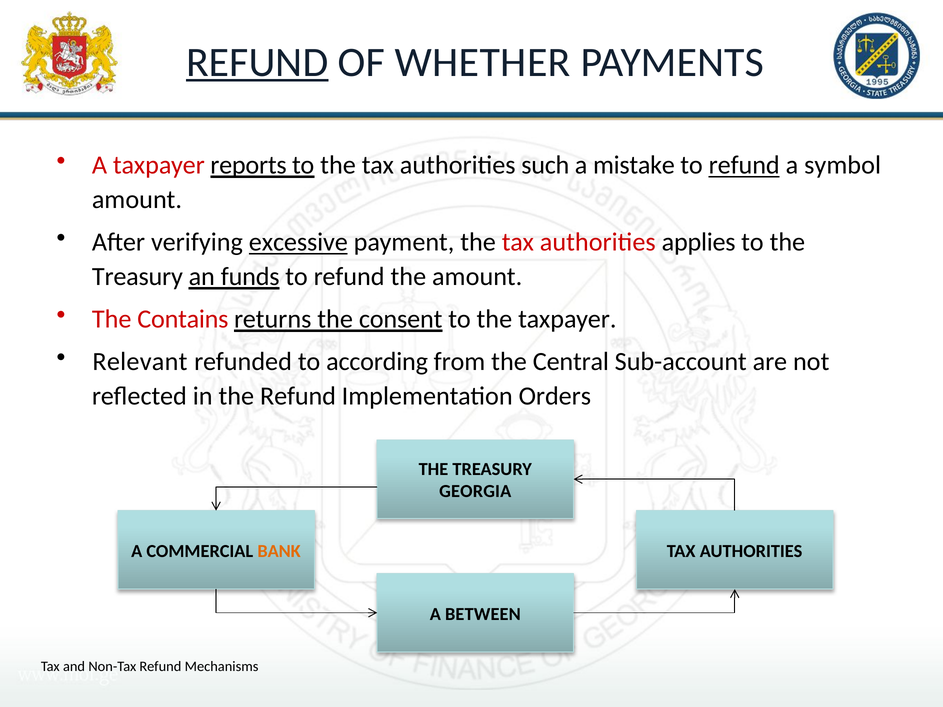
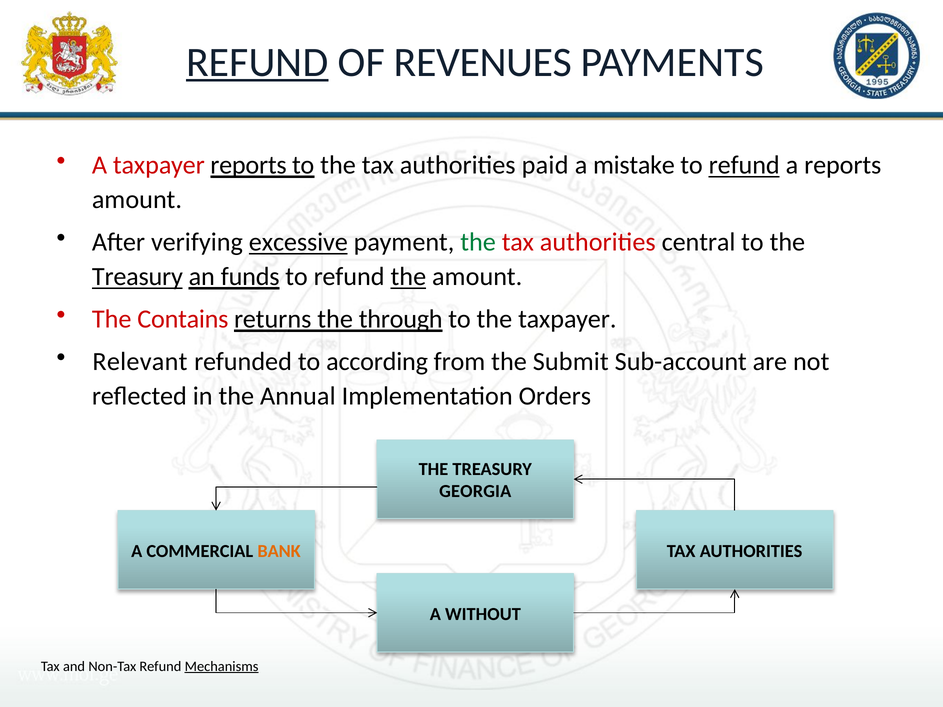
WHETHER: WHETHER -> REVENUES (483, 62)
such: such -> paid (545, 165)
a symbol: symbol -> reports (843, 165)
the colour: black -> green (478, 242)
applies: applies -> central (699, 242)
Treasury underline: none -> present (137, 277)
the underline: none -> present (408, 277)
consent: consent -> through (401, 319)
Central: Central -> Submit (571, 362)
the Refund: Refund -> Annual (298, 396)
BETWEEN: BETWEEN -> WITHOUT (483, 614)
Mechanisms underline: none -> present (222, 667)
